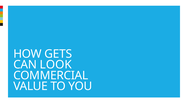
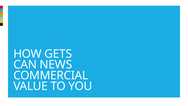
LOOK: LOOK -> NEWS (56, 64)
